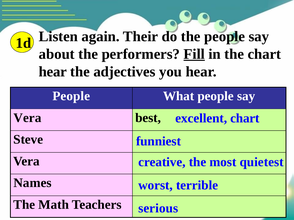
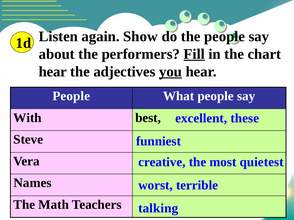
Their: Their -> Show (140, 36)
you underline: none -> present (171, 72)
Vera: Vera -> With (28, 118)
excellent chart: chart -> these (245, 118)
serious: serious -> talking (158, 209)
